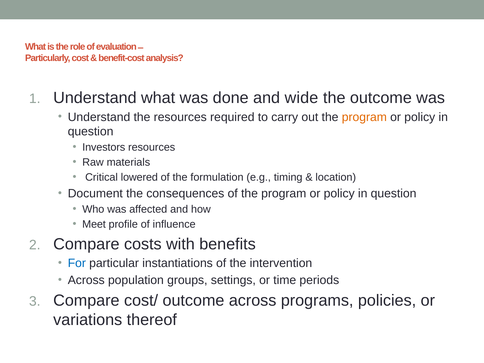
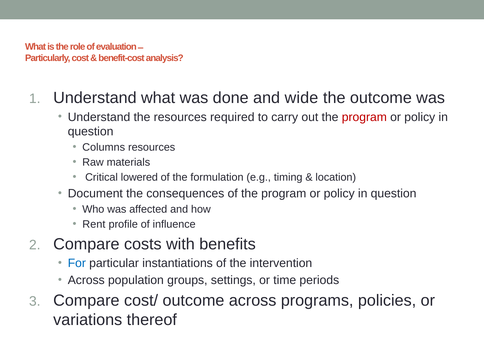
program colour: orange -> red (364, 117)
Investors: Investors -> Columns (104, 147)
Meet: Meet -> Rent (94, 224)
